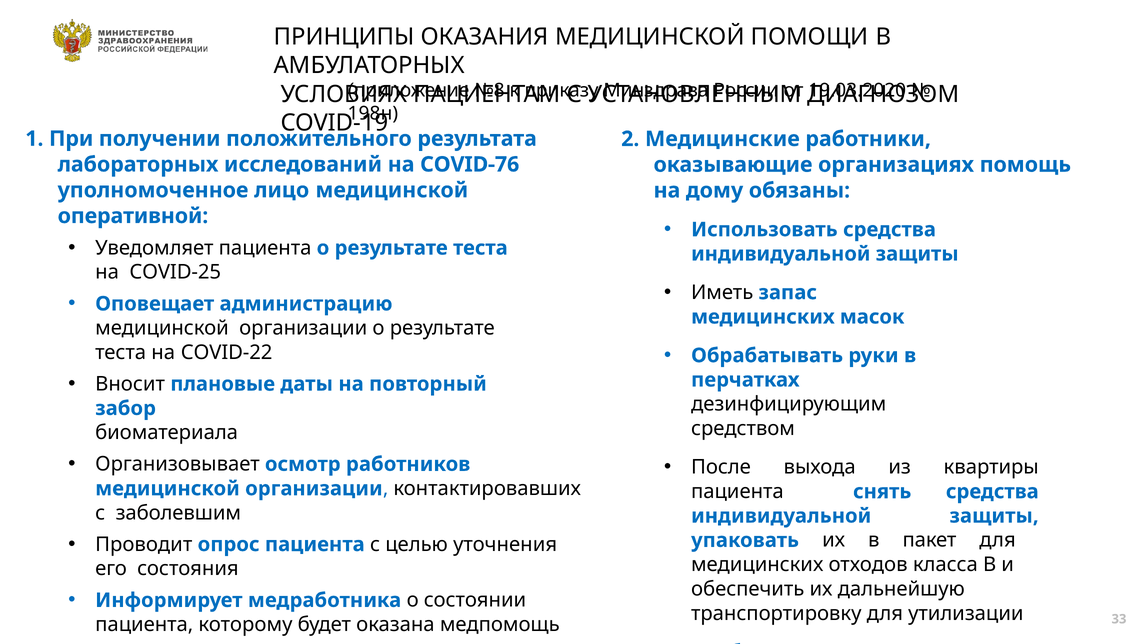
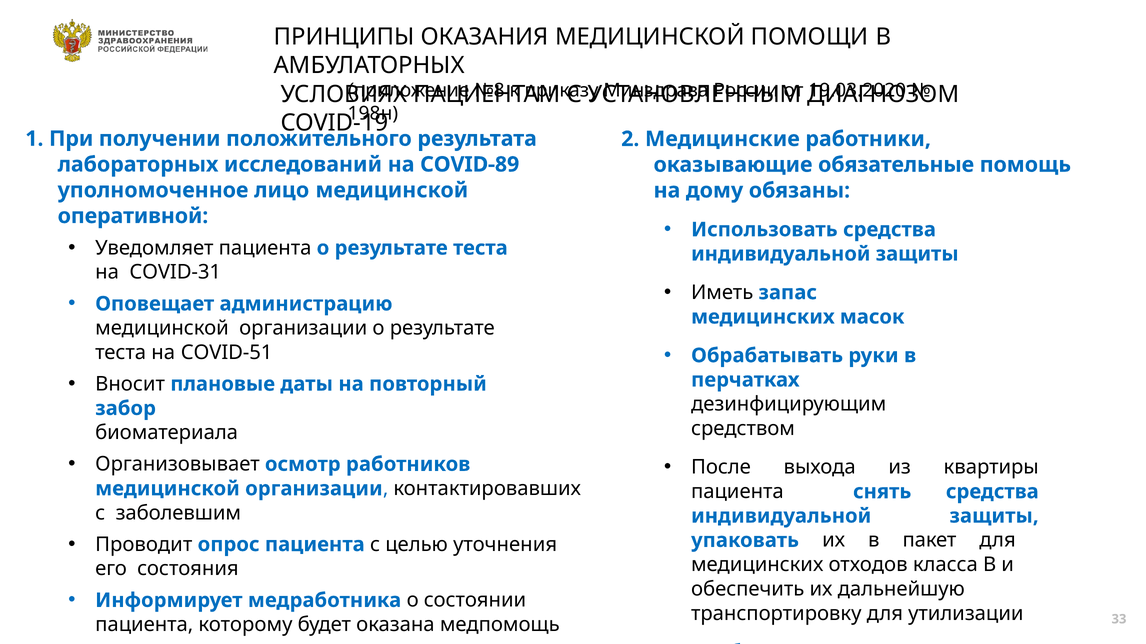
COVID-76: COVID-76 -> COVID-89 (470, 165)
организациях: организациях -> обязательные (896, 165)
COVID-25: COVID-25 -> COVID-31 (175, 273)
COVID-22: COVID-22 -> COVID-51 (227, 353)
